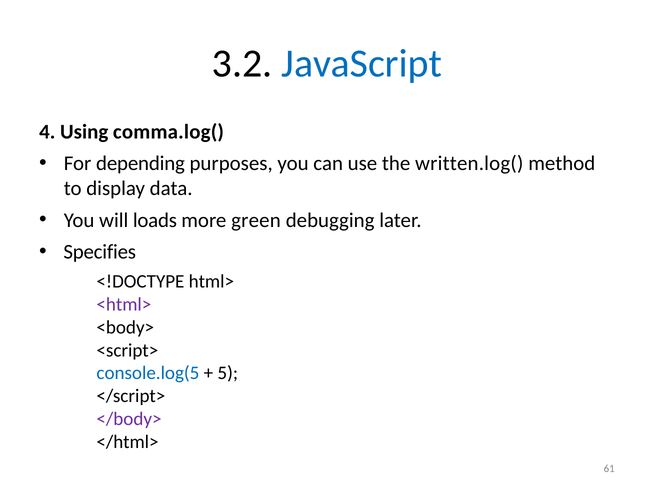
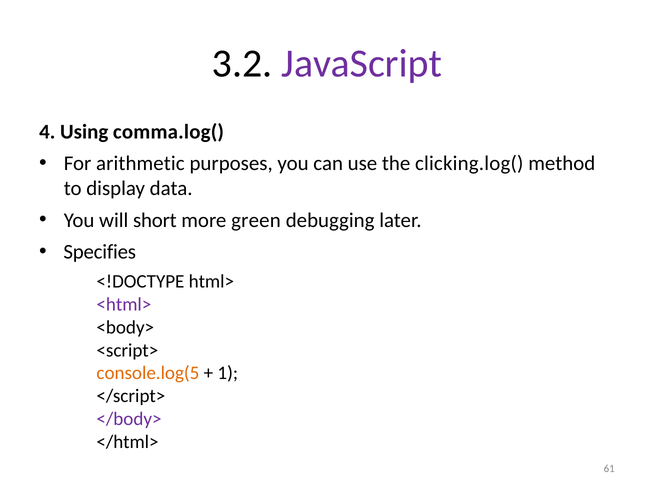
JavaScript colour: blue -> purple (362, 63)
depending: depending -> arithmetic (140, 163)
written.log(: written.log( -> clicking.log( (469, 163)
loads: loads -> short (155, 220)
console.log(5 colour: blue -> orange (148, 373)
5: 5 -> 1 (228, 373)
